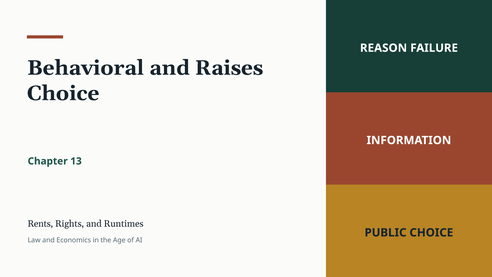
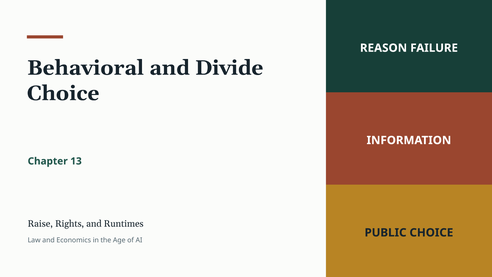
Raises: Raises -> Divide (229, 68)
Rents: Rents -> Raise (40, 224)
